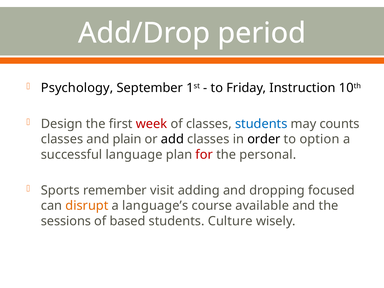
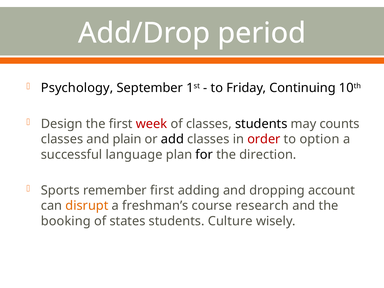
Instruction: Instruction -> Continuing (303, 88)
students colour: blue -> black (261, 124)
order colour: black -> red (264, 139)
for colour: red -> black (204, 155)
personal: personal -> direction (268, 155)
remember visit: visit -> first (162, 190)
focused: focused -> account (331, 190)
language’s: language’s -> freshman’s (155, 206)
available: available -> research (262, 206)
sessions: sessions -> booking (66, 221)
based: based -> states (128, 221)
